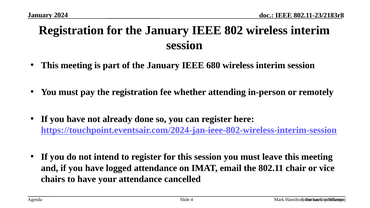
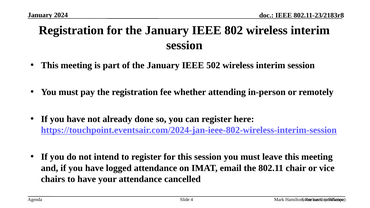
680: 680 -> 502 (213, 65)
